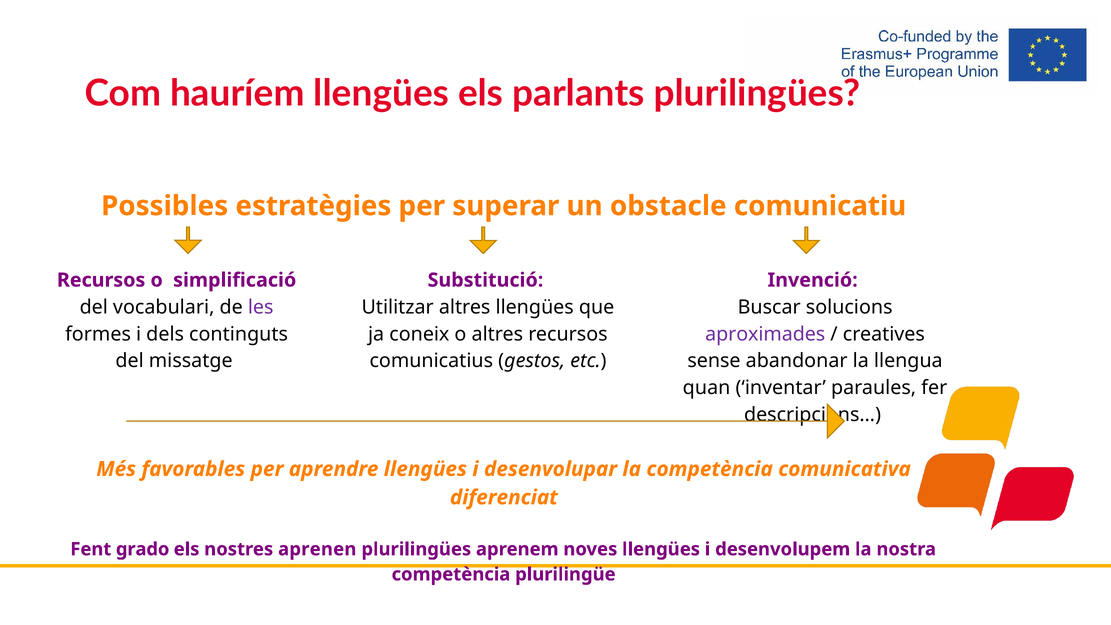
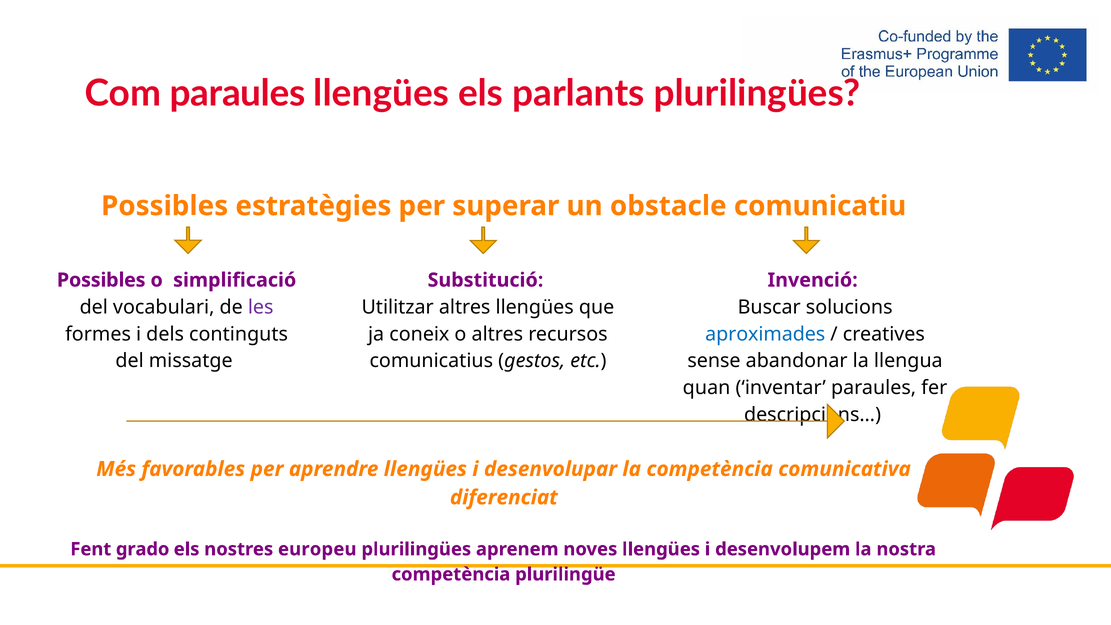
Com hauríem: hauríem -> paraules (237, 93)
Recursos: Recursos -> Possibles (101, 280)
aproximades colour: purple -> blue (765, 334)
aprenen: aprenen -> europeu (317, 549)
